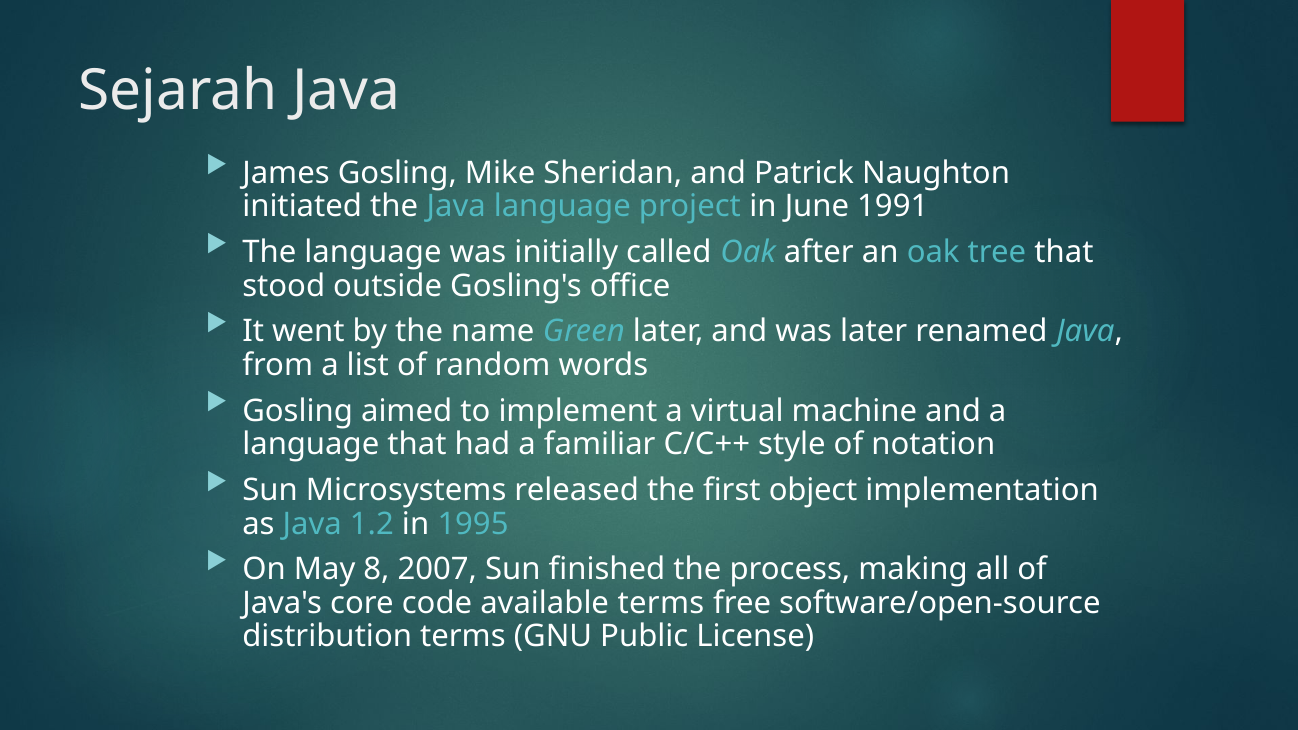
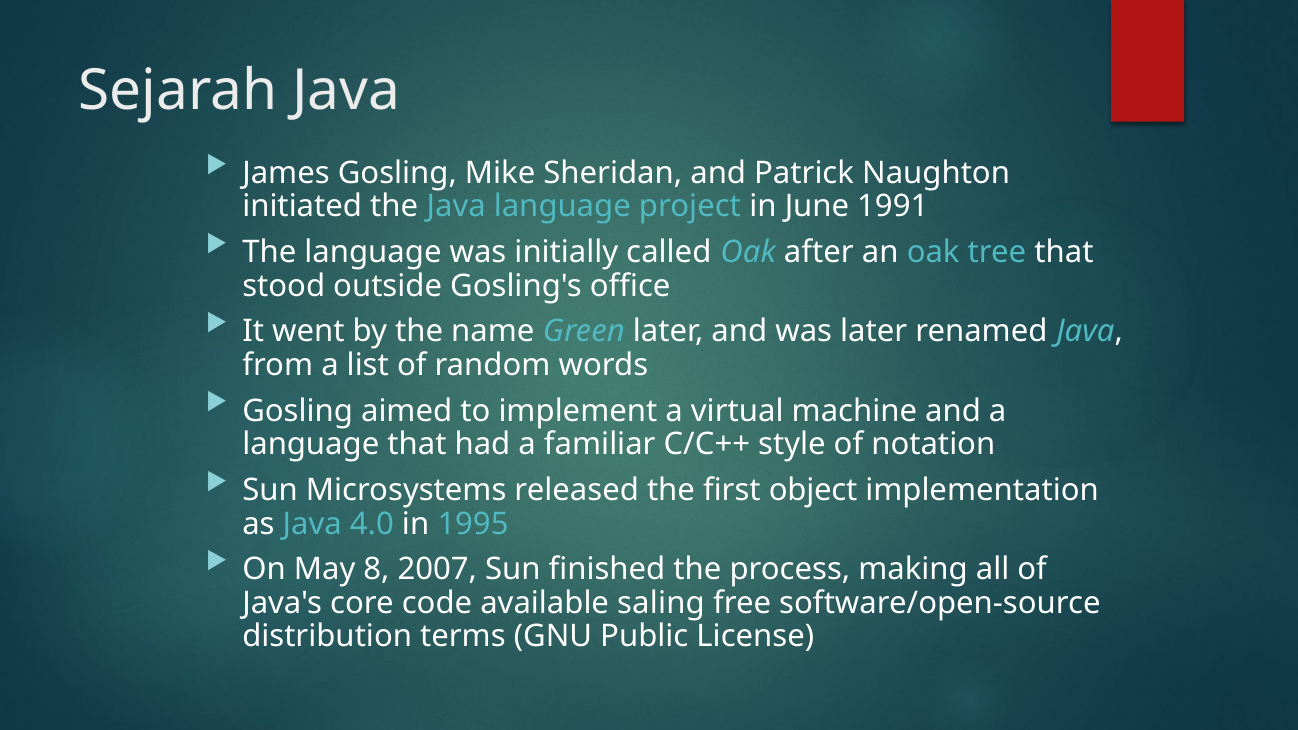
1.2: 1.2 -> 4.0 (372, 524)
available terms: terms -> saling (661, 603)
